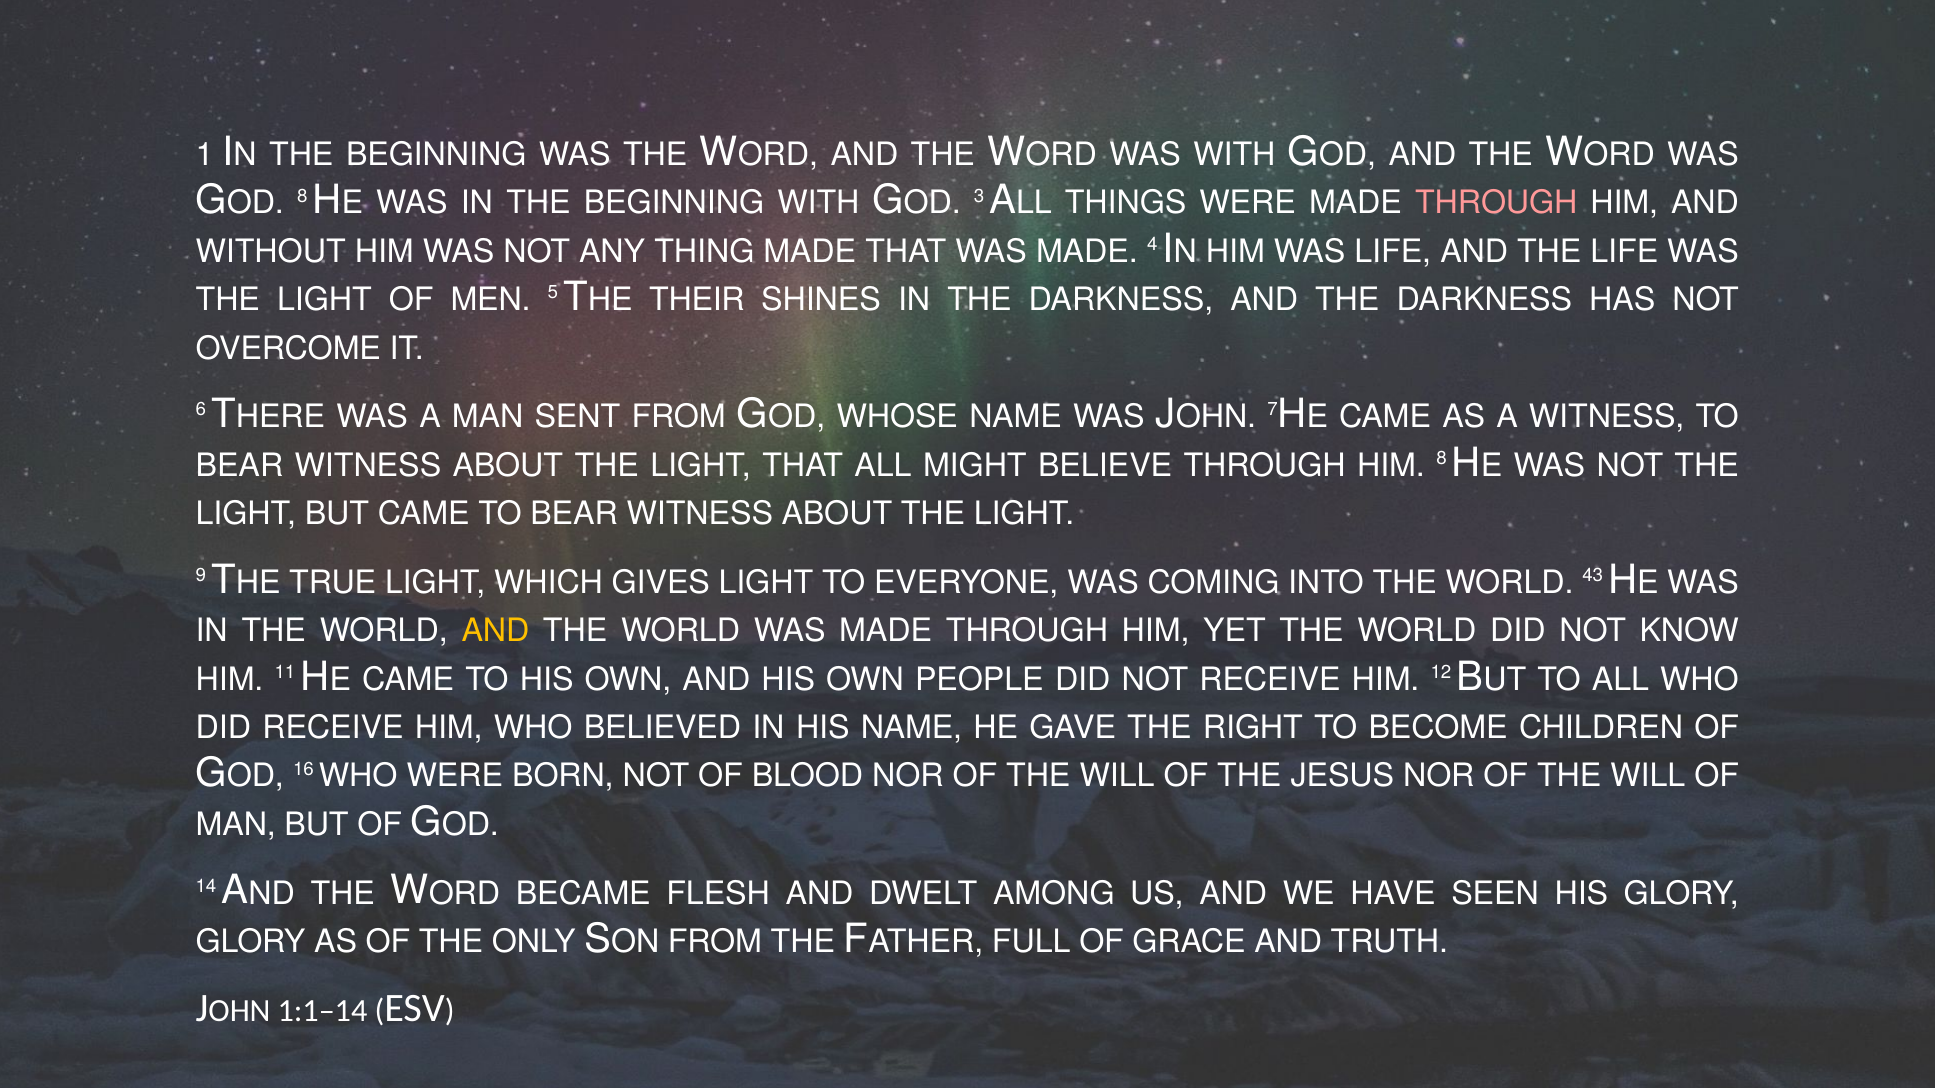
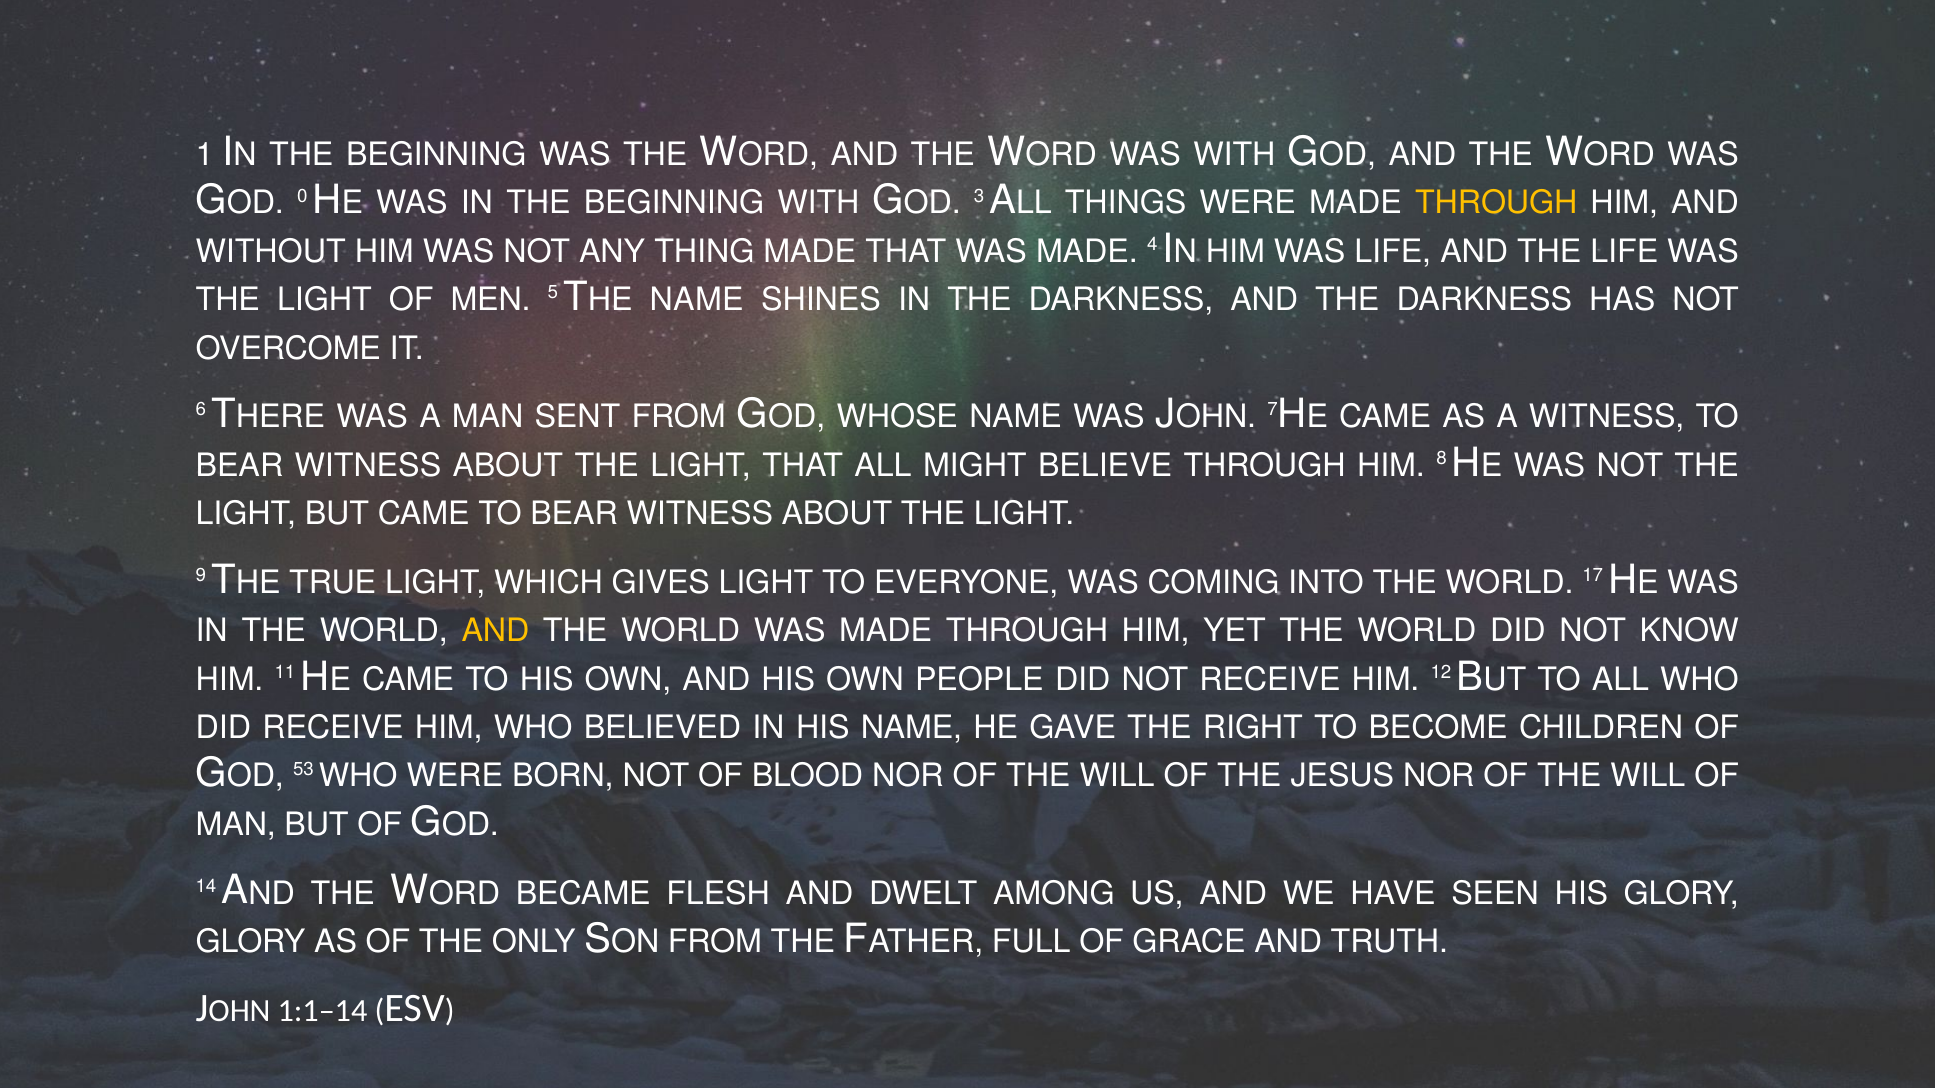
8: 8 -> 0 (302, 196)
THROUGH colour: pink -> yellow (1496, 203)
HE THEIR: THEIR -> NAME (697, 300)
43: 43 -> 17 (1593, 575)
16: 16 -> 53 (303, 769)
